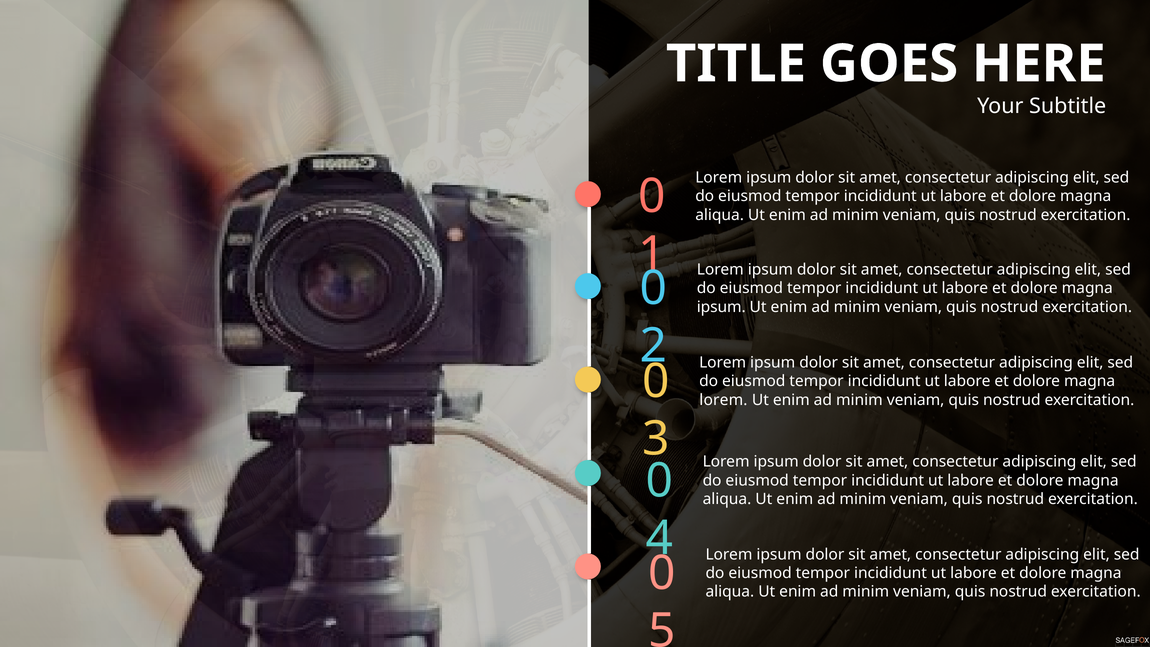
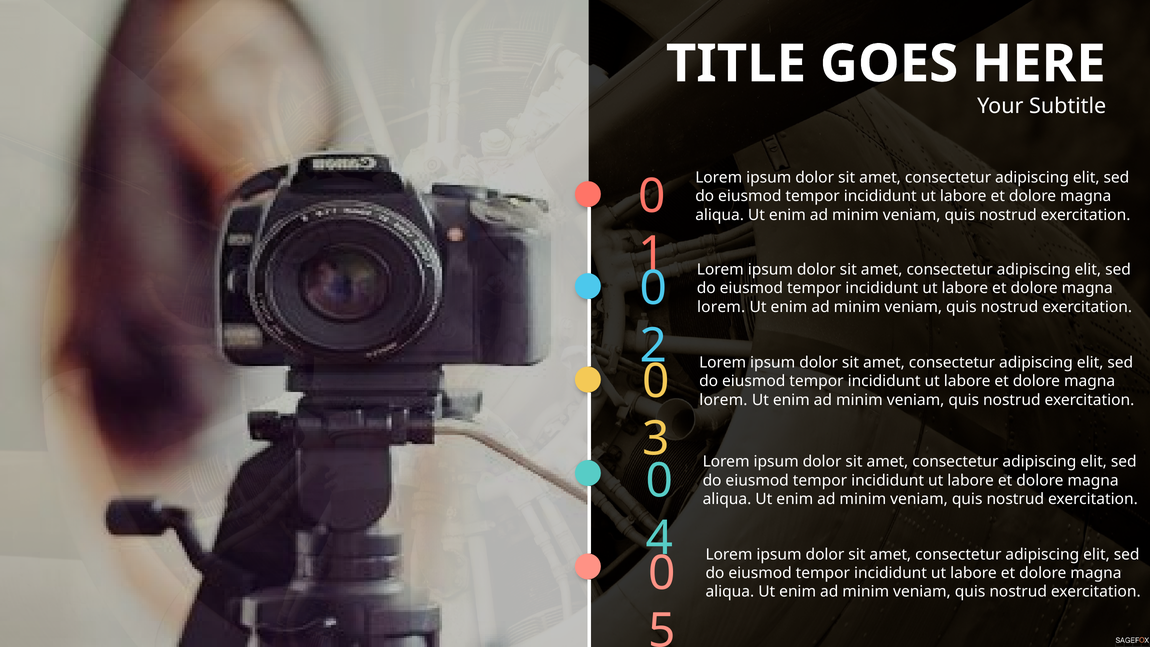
ipsum: ipsum -> lorem (721, 307)
